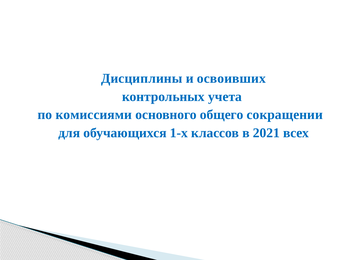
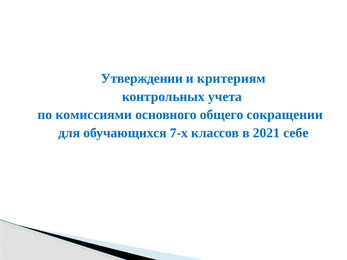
Дисциплины: Дисциплины -> Утверждении (142, 79)
освоивших: освоивших -> критериям (231, 79)
1-х: 1-х -> 7-х (179, 133)
всех: всех -> себе (296, 133)
